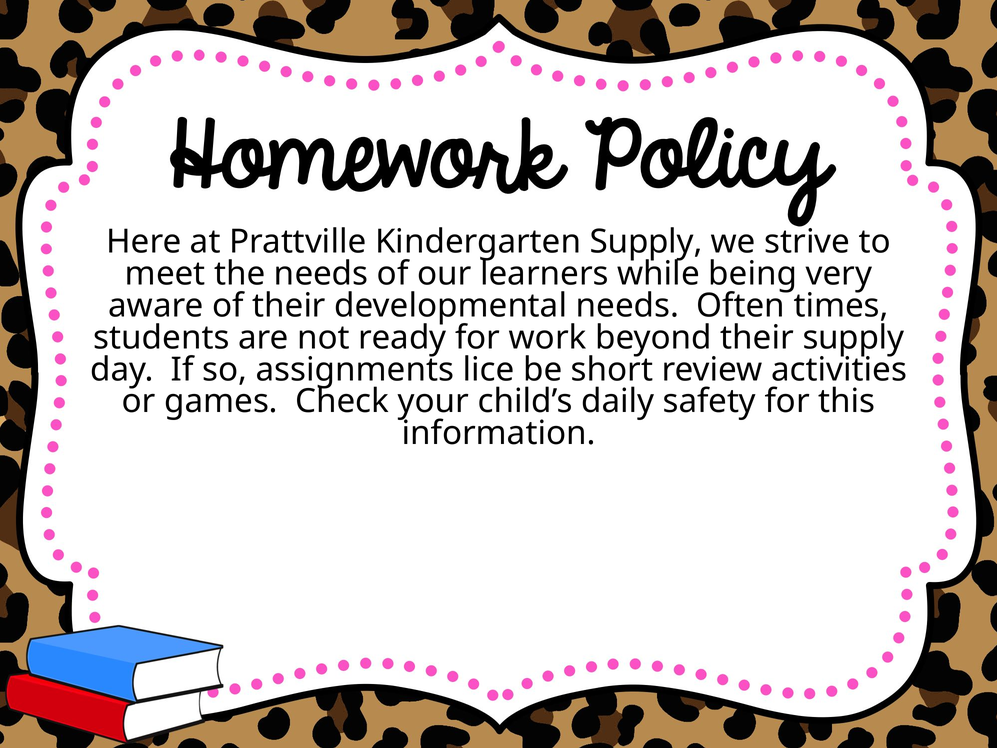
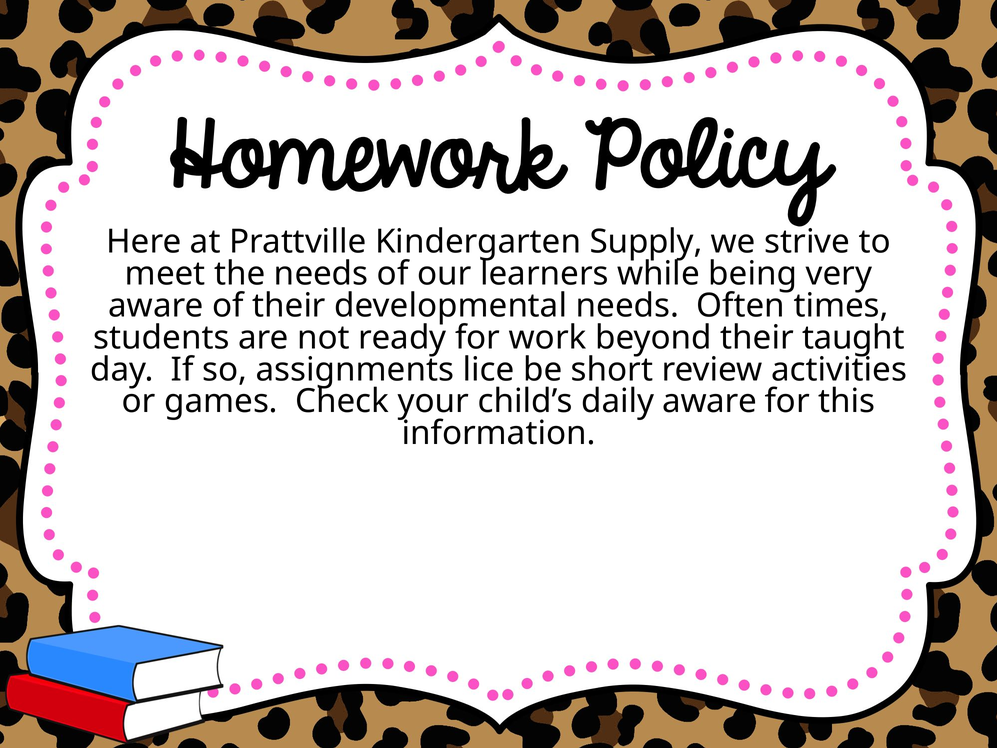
their supply: supply -> taught (853, 338)
daily safety: safety -> aware (709, 401)
